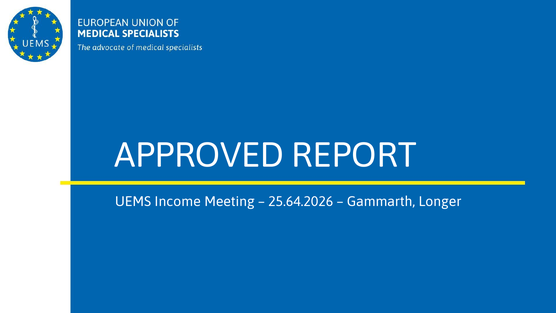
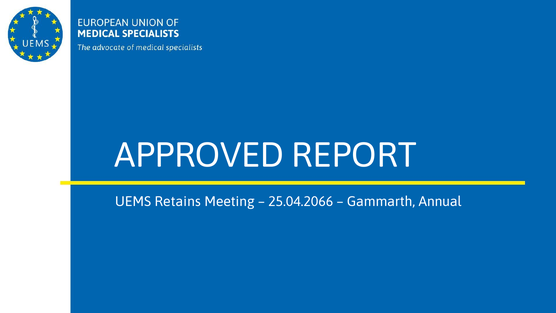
Income: Income -> Retains (178, 202)
25.64.2026: 25.64.2026 -> 25.04.2066 (301, 202)
Longer: Longer -> Annual (440, 202)
